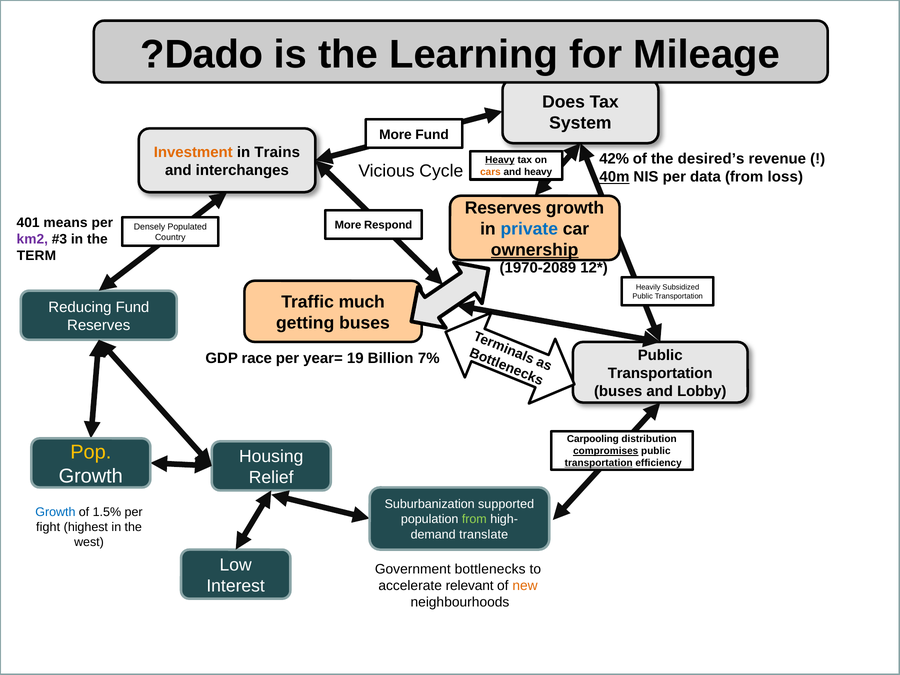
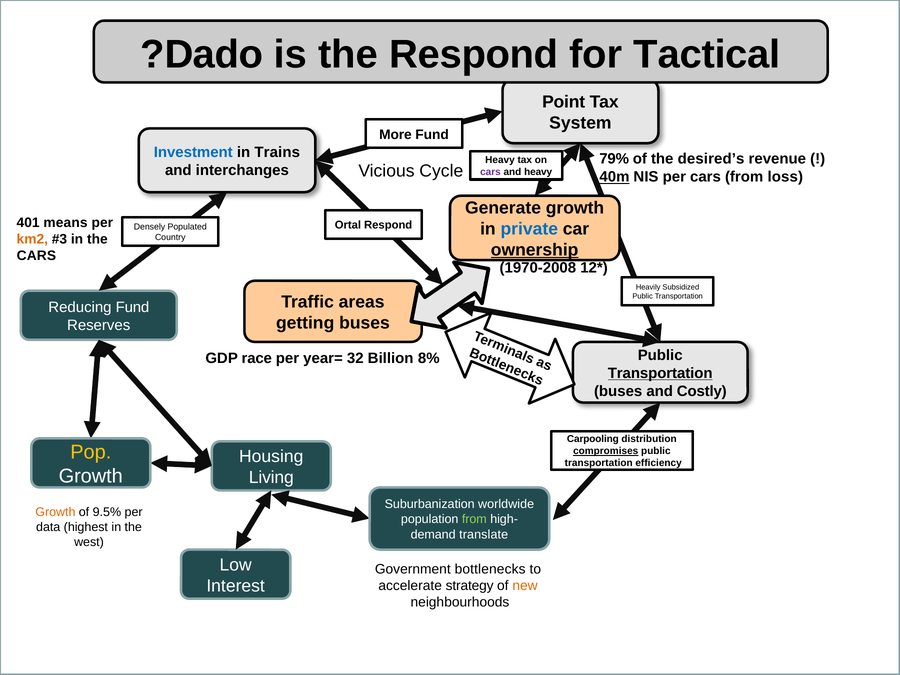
the Learning: Learning -> Respond (474, 54)
Mileage: Mileage -> Tactical (707, 54)
Does: Does -> Point (564, 102)
Investment colour: orange -> blue (193, 152)
42%: 42% -> 79% (614, 159)
Heavy underline: present -> none (500, 160)
cars colour: orange -> purple (490, 172)
per data: data -> cars (705, 177)
Reserves: Reserves -> Generate (503, 208)
More: More -> Ortal (348, 225)
km2 colour: purple -> orange (32, 239)
TERM: TERM -> CARS (36, 256)
1970-2089: 1970-2089 -> 1970-2008 (540, 268)
much: much -> areas (362, 302)
19: 19 -> 32 (355, 358)
7%: 7% -> 8% (429, 358)
Transportation underline: none -> present (660, 373)
Lobby: Lobby -> Costly (702, 391)
transportation underline: present -> none (599, 463)
Relief: Relief -> Living (271, 478)
supported: supported -> worldwide (506, 504)
Growth colour: blue -> orange (55, 512)
1.5%: 1.5% -> 9.5% (107, 512)
fight: fight -> data (48, 527)
relevant: relevant -> strategy (470, 586)
